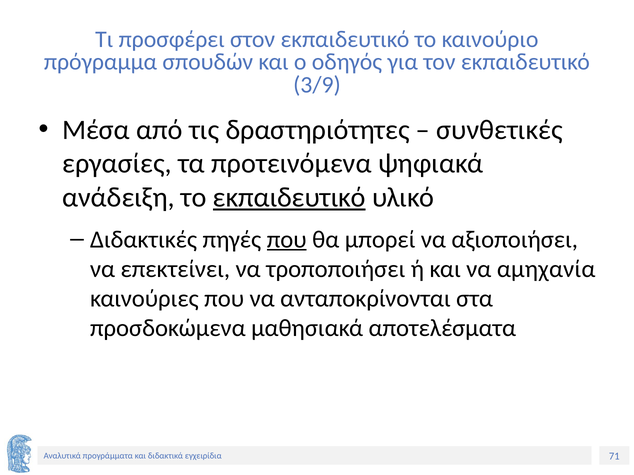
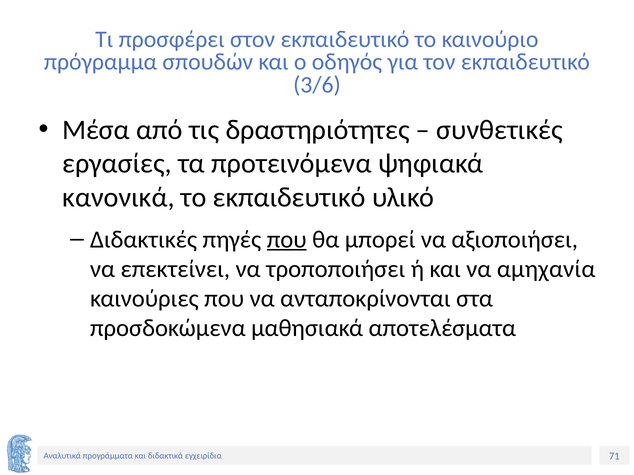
3/9: 3/9 -> 3/6 (317, 85)
ανάδειξη: ανάδειξη -> κανονικά (118, 198)
εκπαιδευτικό underline: present -> none (289, 198)
